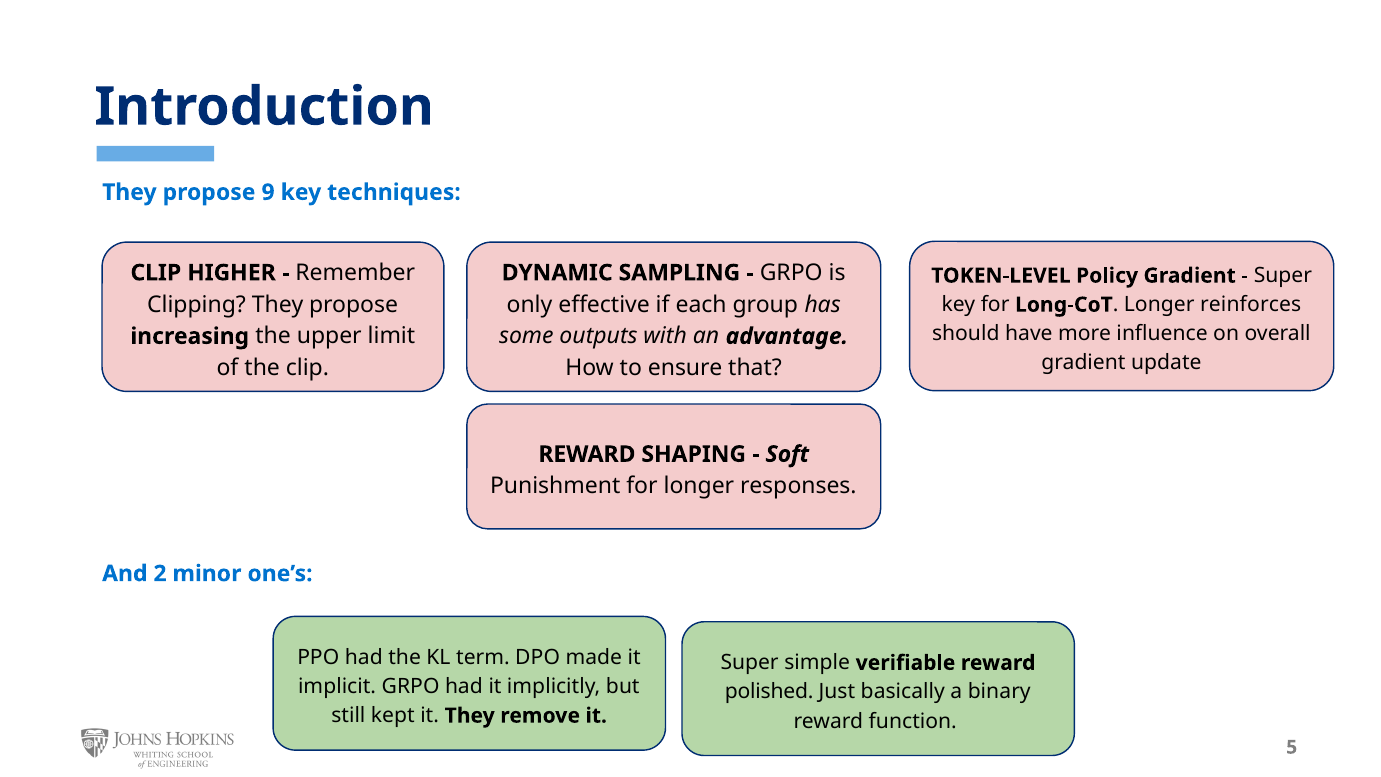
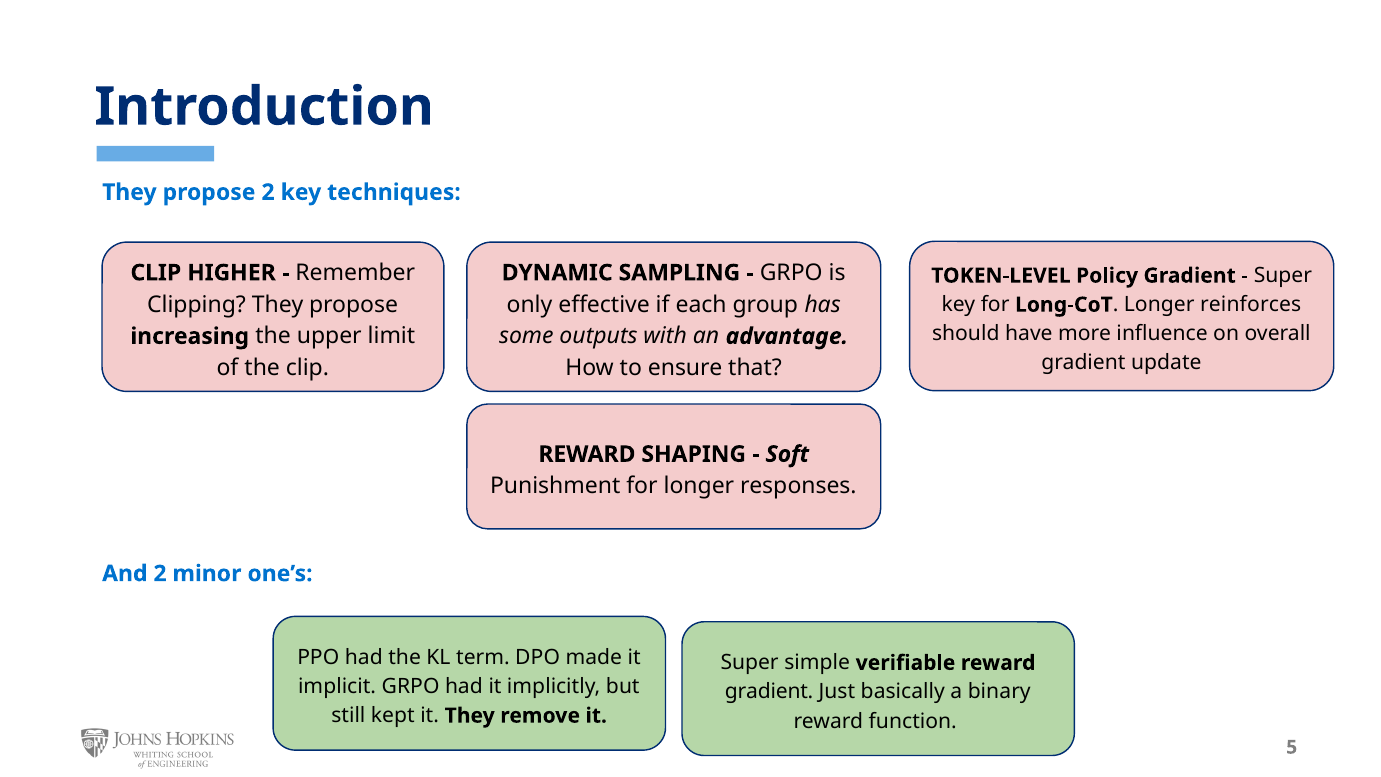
propose 9: 9 -> 2 (268, 192)
polished: polished -> gradient (769, 692)
